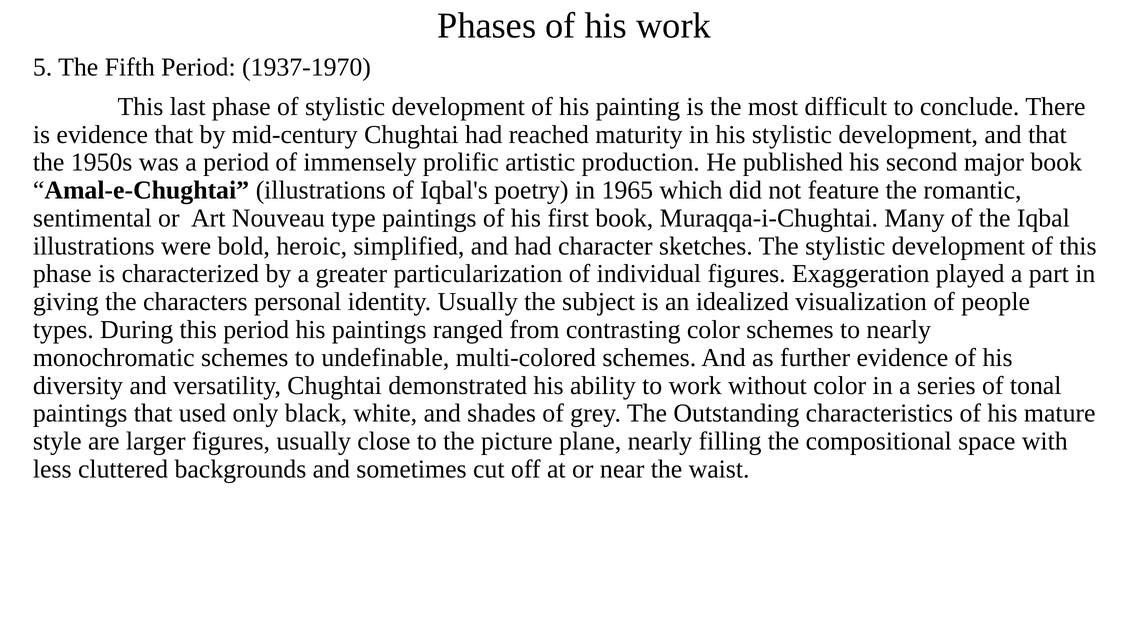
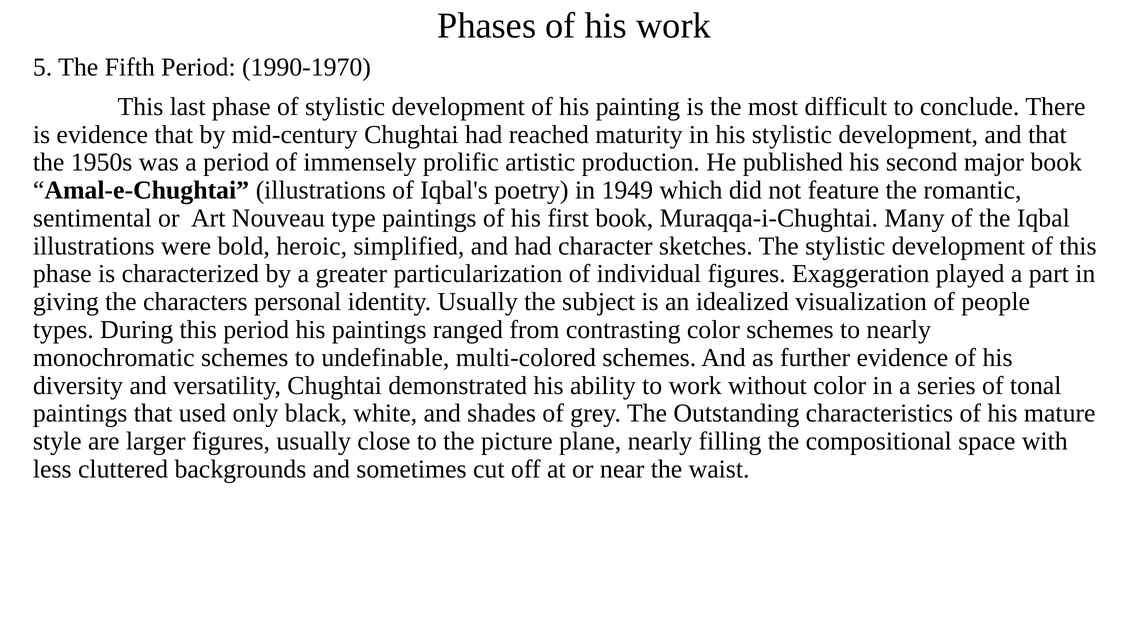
1937-1970: 1937-1970 -> 1990-1970 (307, 67)
1965: 1965 -> 1949 (627, 190)
